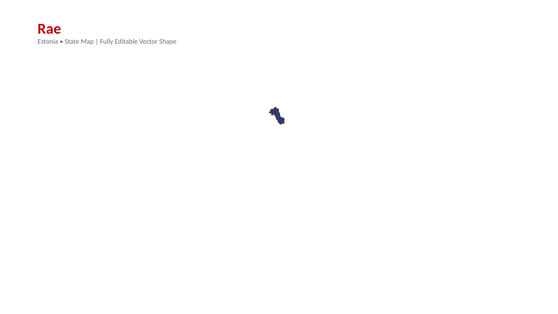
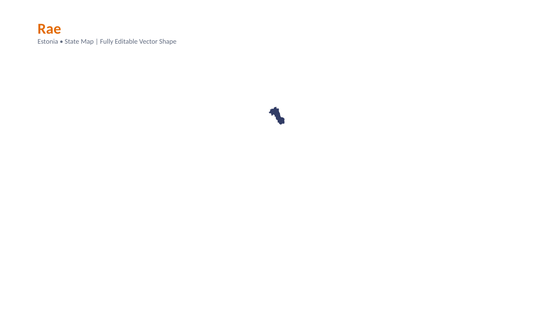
Rae colour: red -> orange (49, 29)
